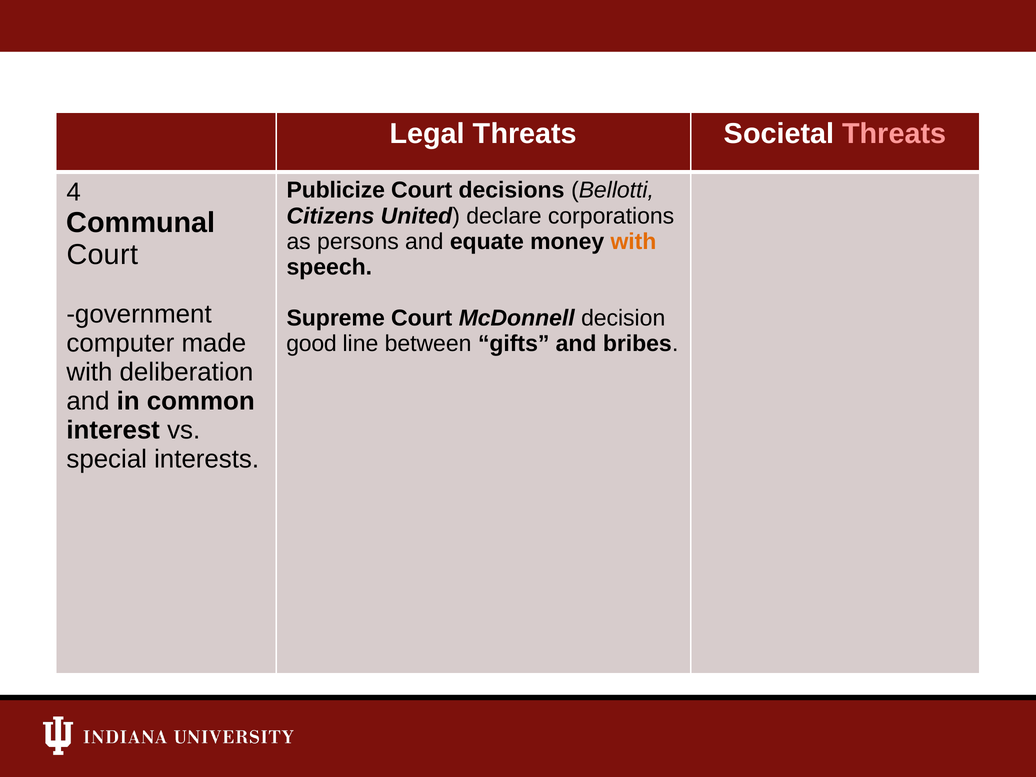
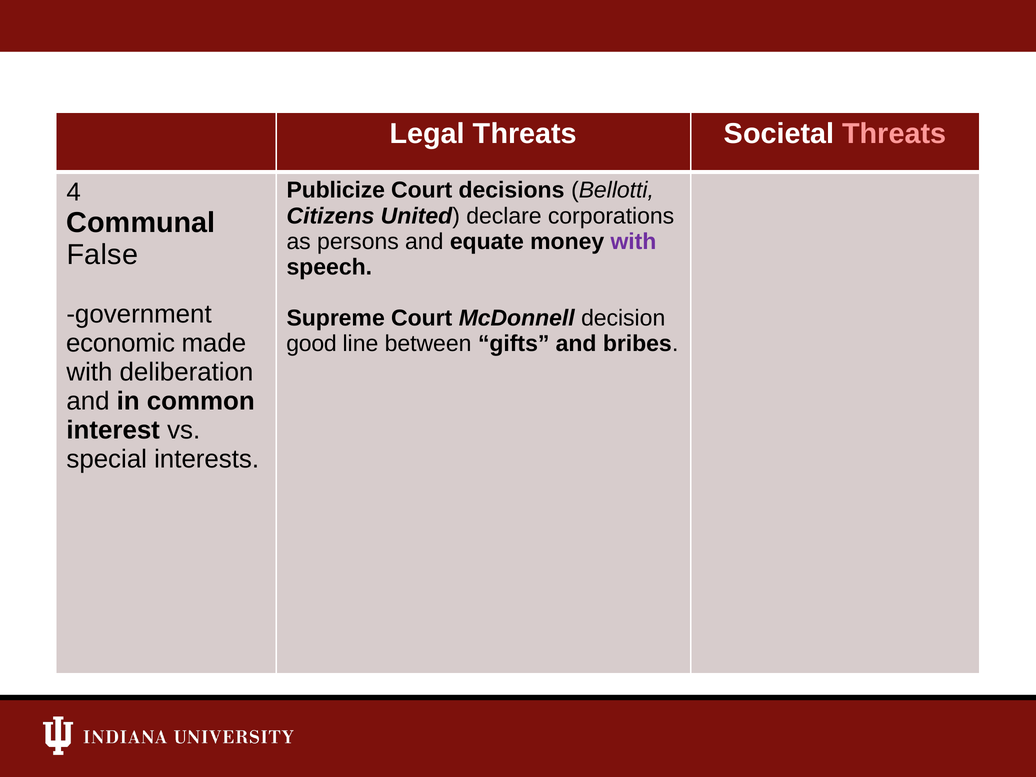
with colour: orange -> purple (633, 241)
Court: Court -> False (102, 255)
computer: computer -> economic (121, 343)
